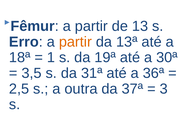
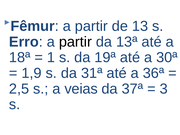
partir colour: orange -> black (75, 42)
3,5: 3,5 -> 1,9 (32, 73)
outra: outra -> veias (81, 89)
